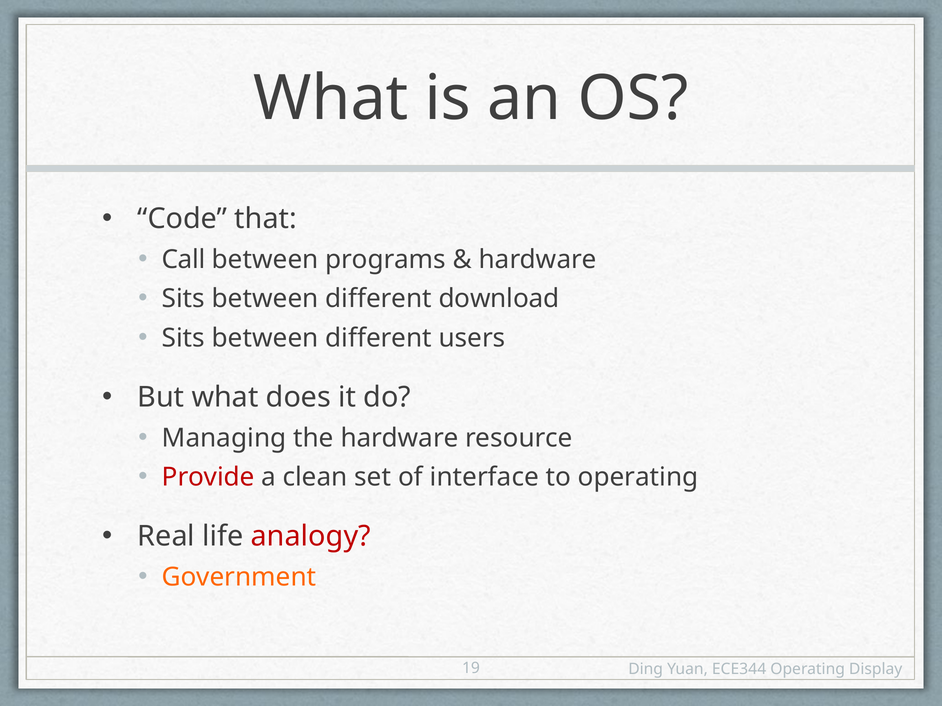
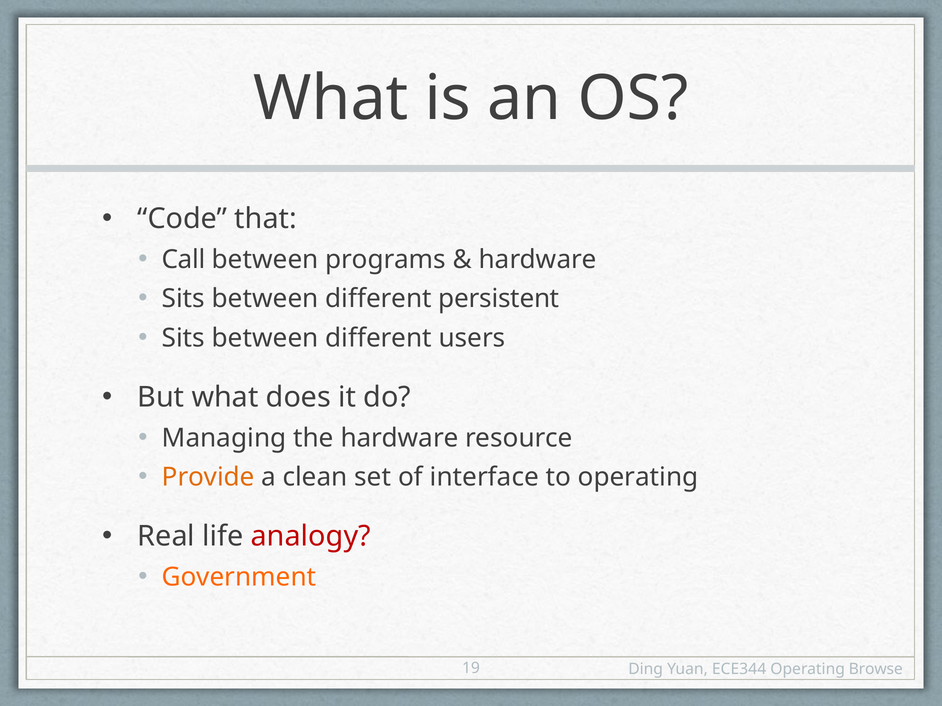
download: download -> persistent (499, 299)
Provide colour: red -> orange (208, 478)
Display: Display -> Browse (876, 669)
